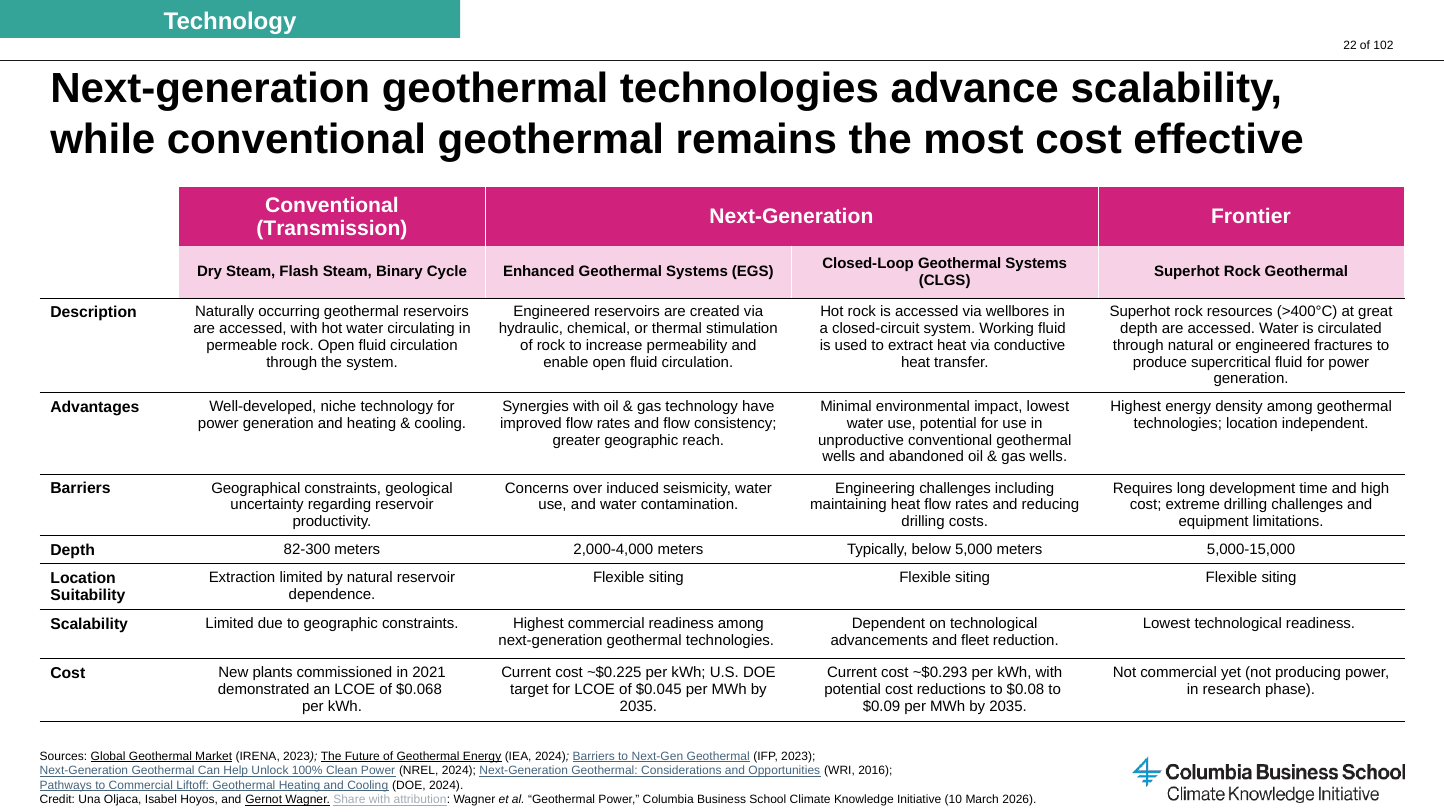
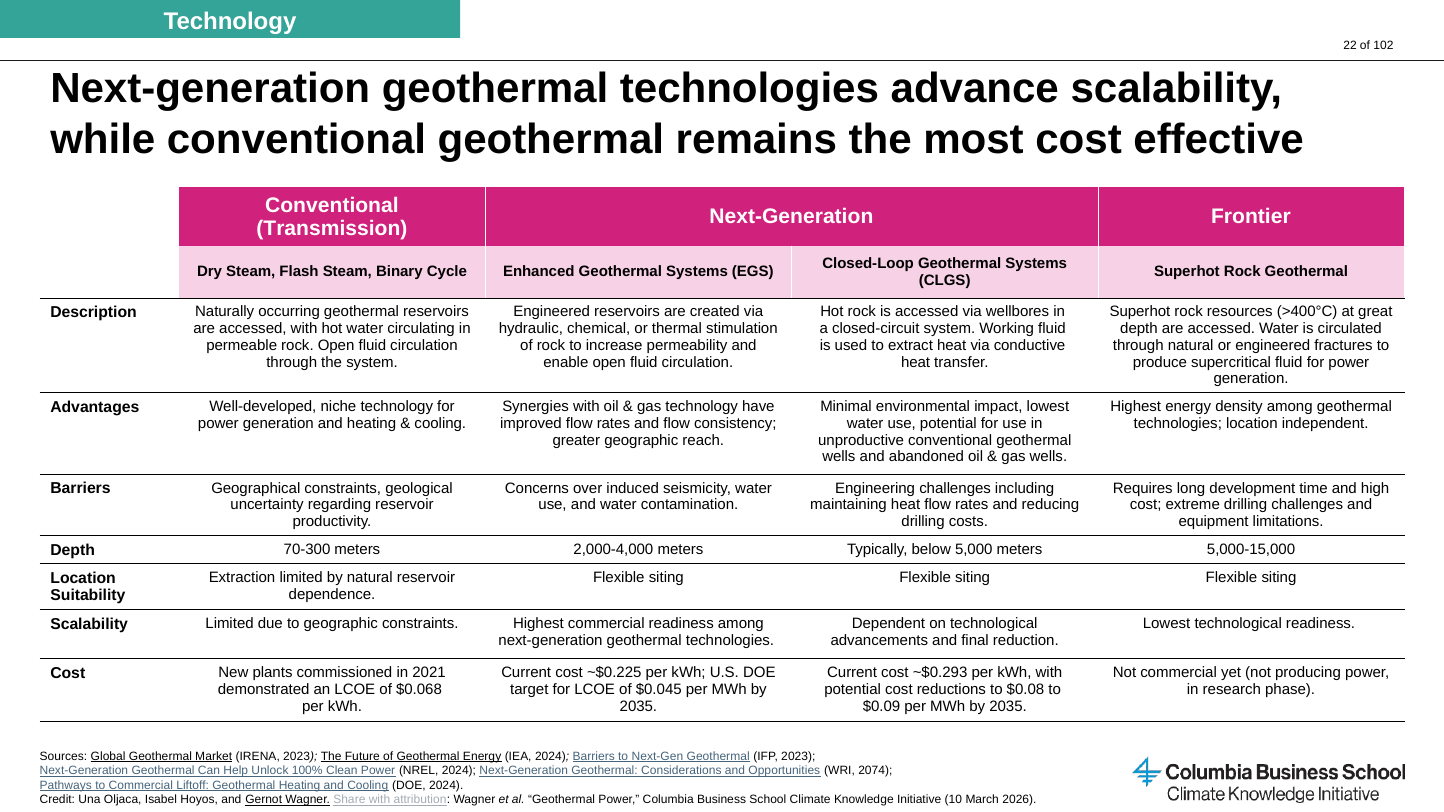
82-300: 82-300 -> 70-300 (307, 550)
fleet: fleet -> final (975, 641)
2016: 2016 -> 2074 (875, 771)
